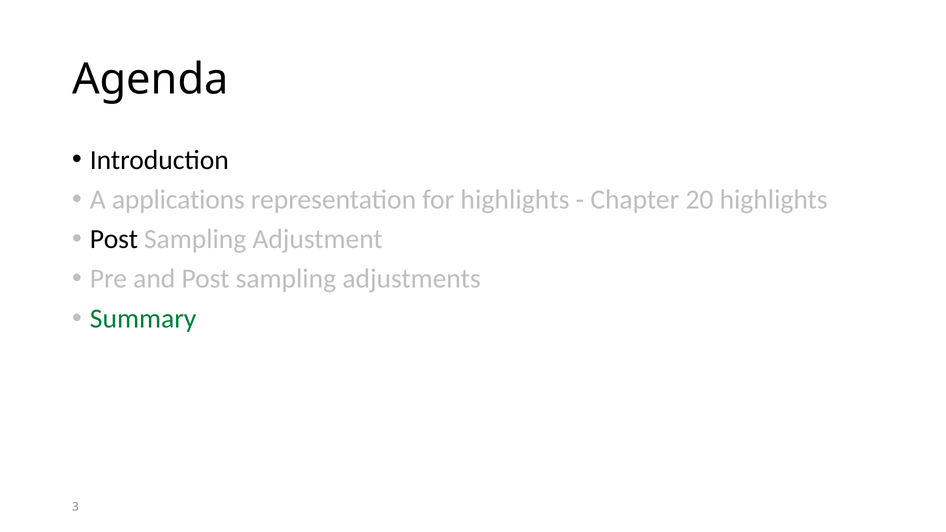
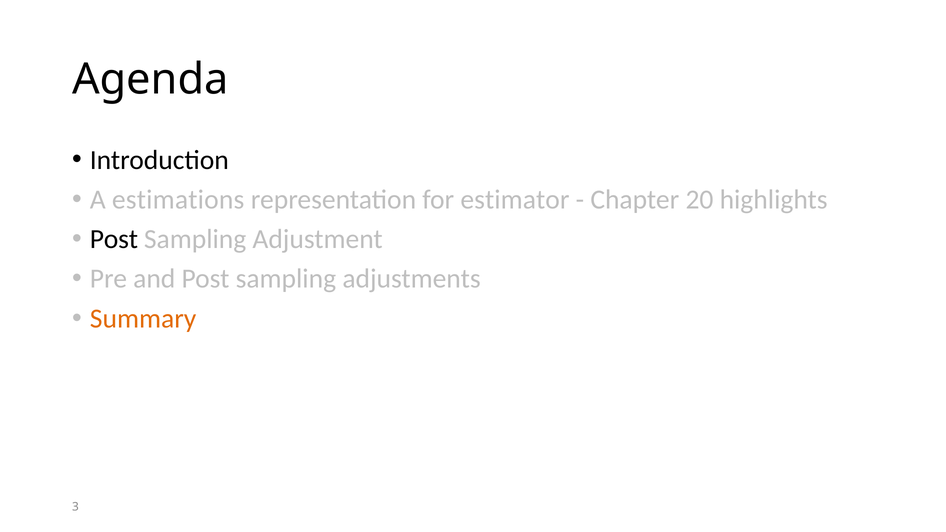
applications: applications -> estimations (178, 200)
for highlights: highlights -> estimator (515, 200)
Summary colour: green -> orange (143, 319)
